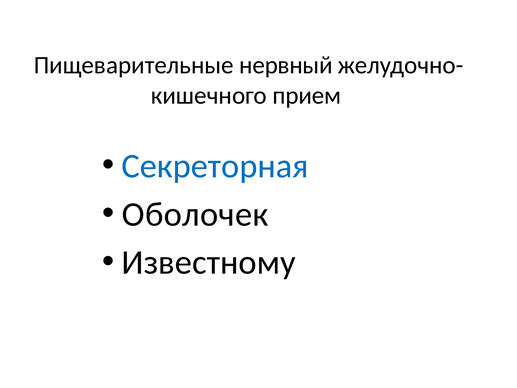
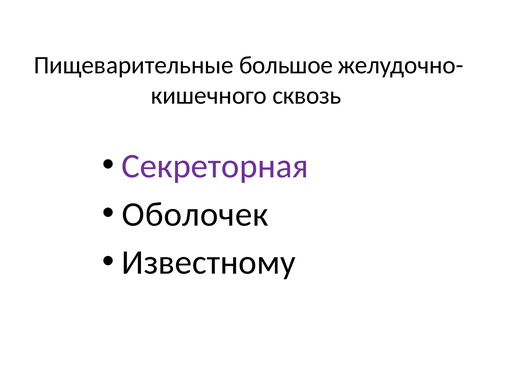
нервный: нервный -> большое (286, 65)
прием: прием -> сквозь (307, 95)
Секреторная colour: blue -> purple (215, 166)
